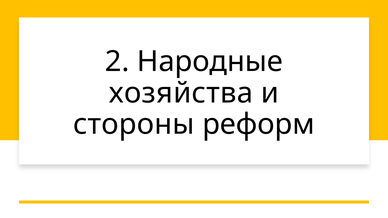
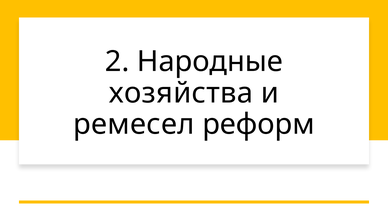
стороны: стороны -> ремесел (134, 125)
